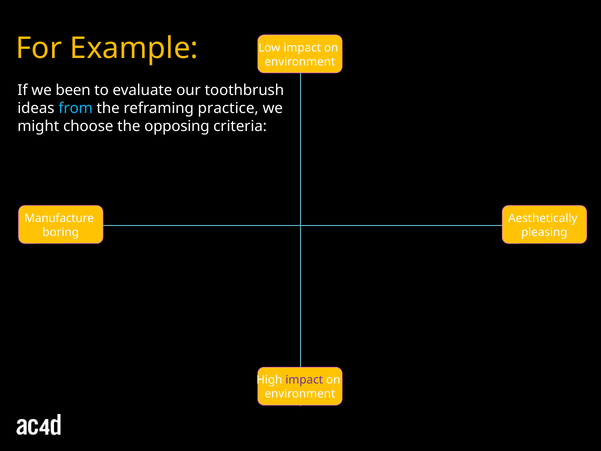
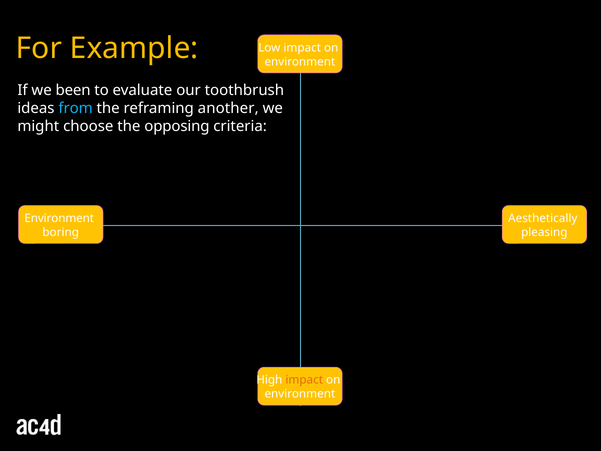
practice: practice -> another (228, 108)
Manufacture: Manufacture -> Environment (59, 218)
impact colour: purple -> orange (304, 380)
